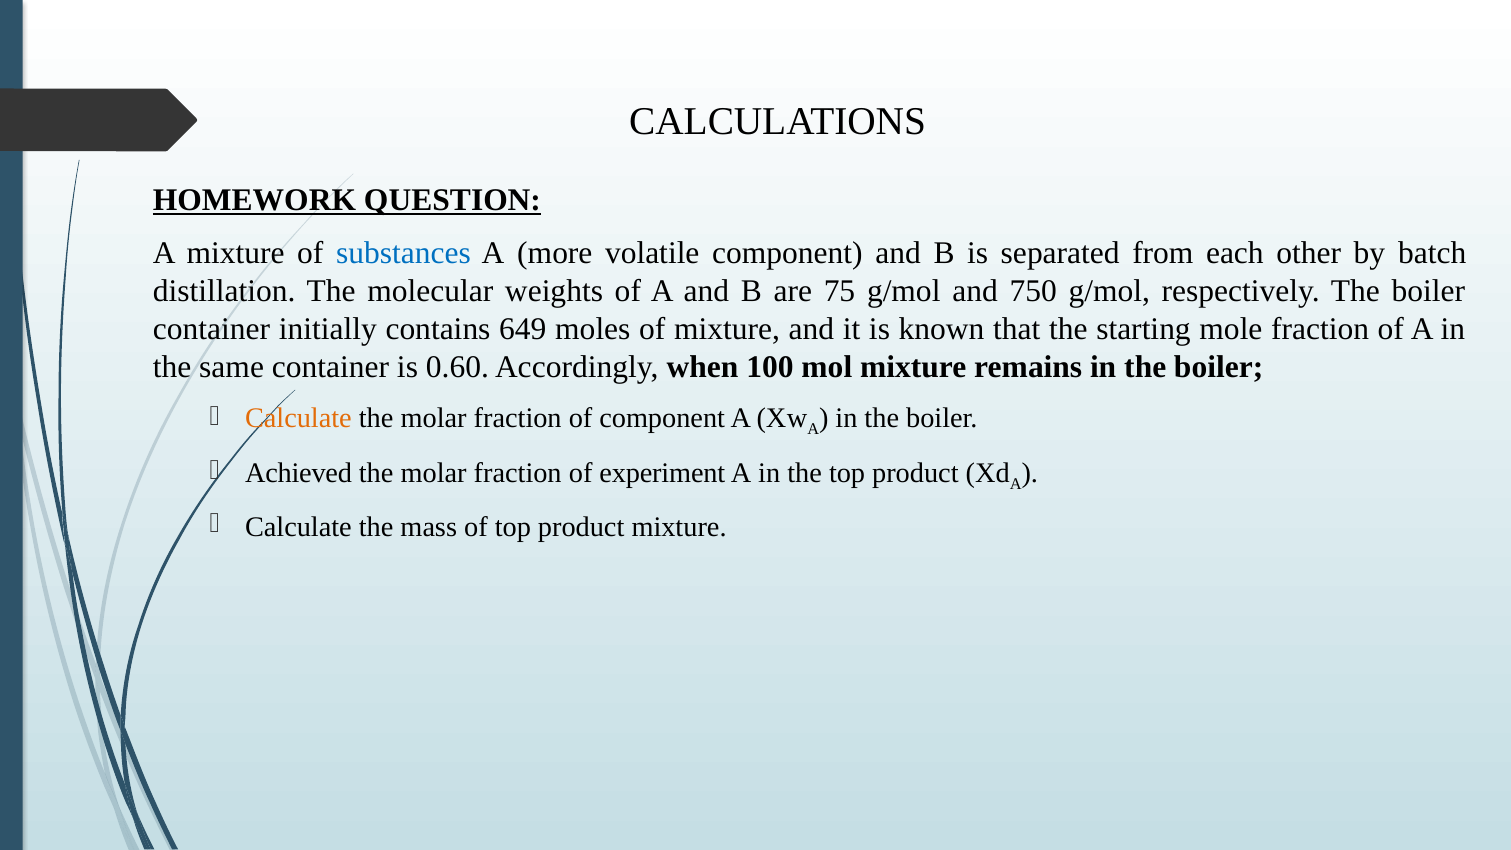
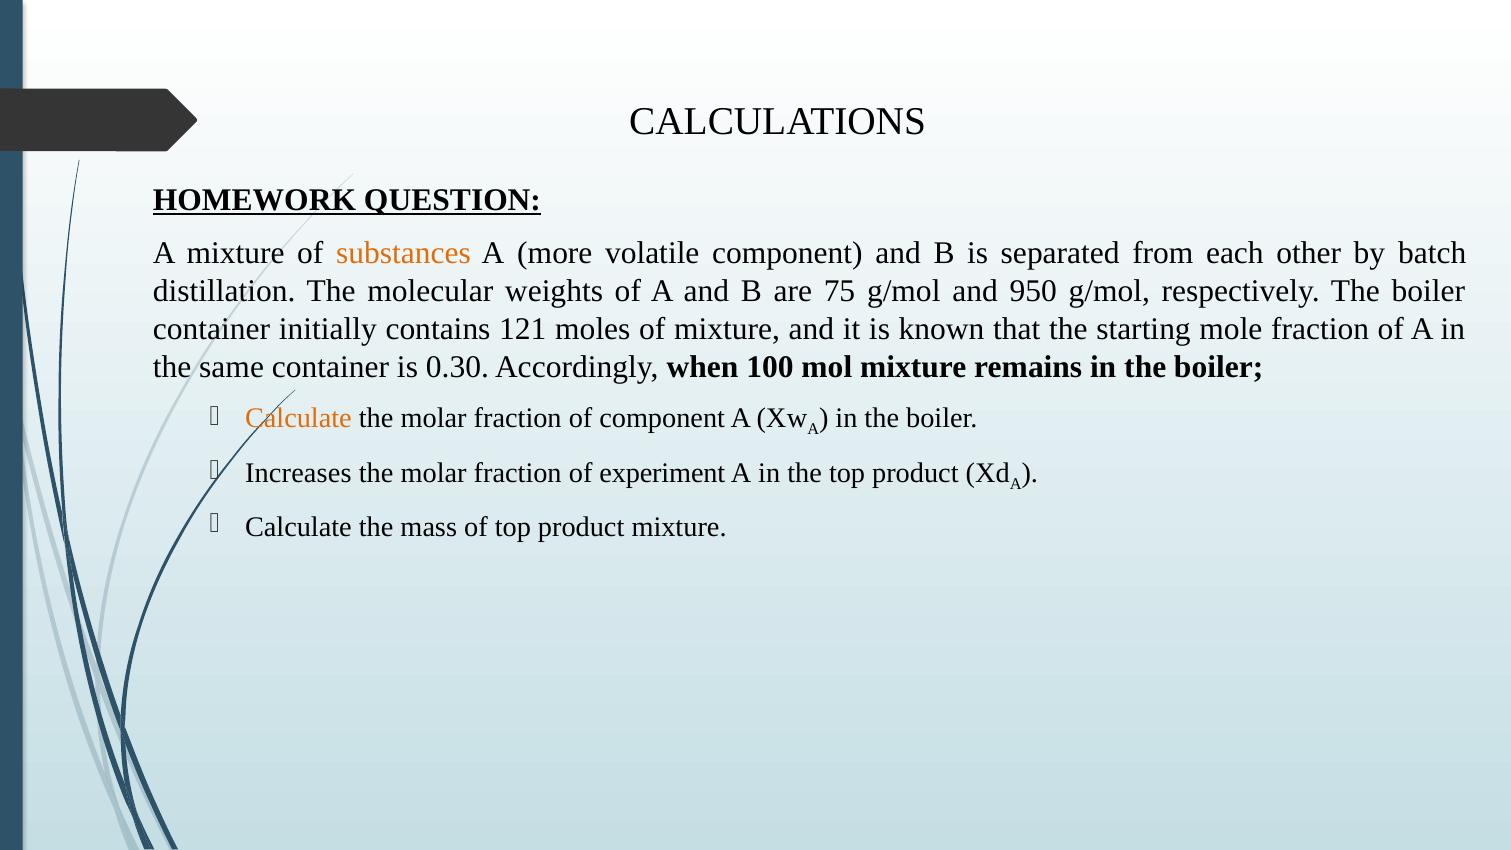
substances colour: blue -> orange (403, 254)
750: 750 -> 950 (1033, 291)
649: 649 -> 121 (523, 329)
0.60: 0.60 -> 0.30 (457, 367)
Achieved: Achieved -> Increases (298, 473)
